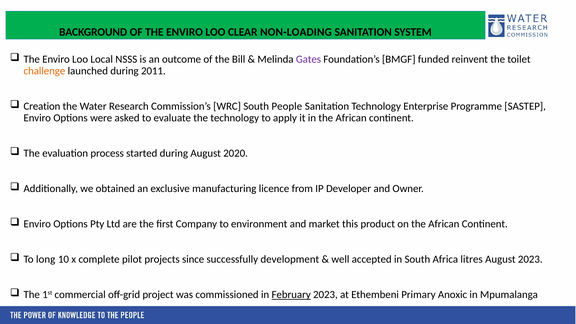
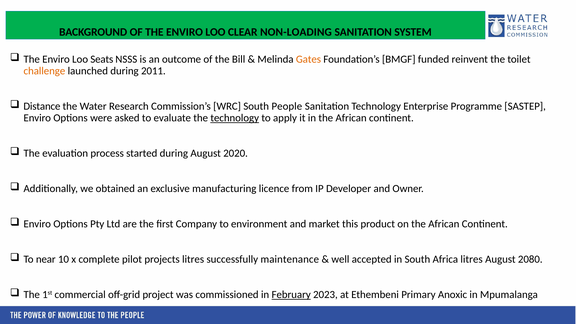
Local: Local -> Seats (102, 59)
Gates colour: purple -> orange (308, 59)
Creation: Creation -> Distance (42, 106)
technology underline: none -> present (235, 118)
long: long -> near (46, 259)
projects since: since -> litres (193, 259)
development: development -> maintenance (290, 259)
August 2023: 2023 -> 2080 (530, 259)
